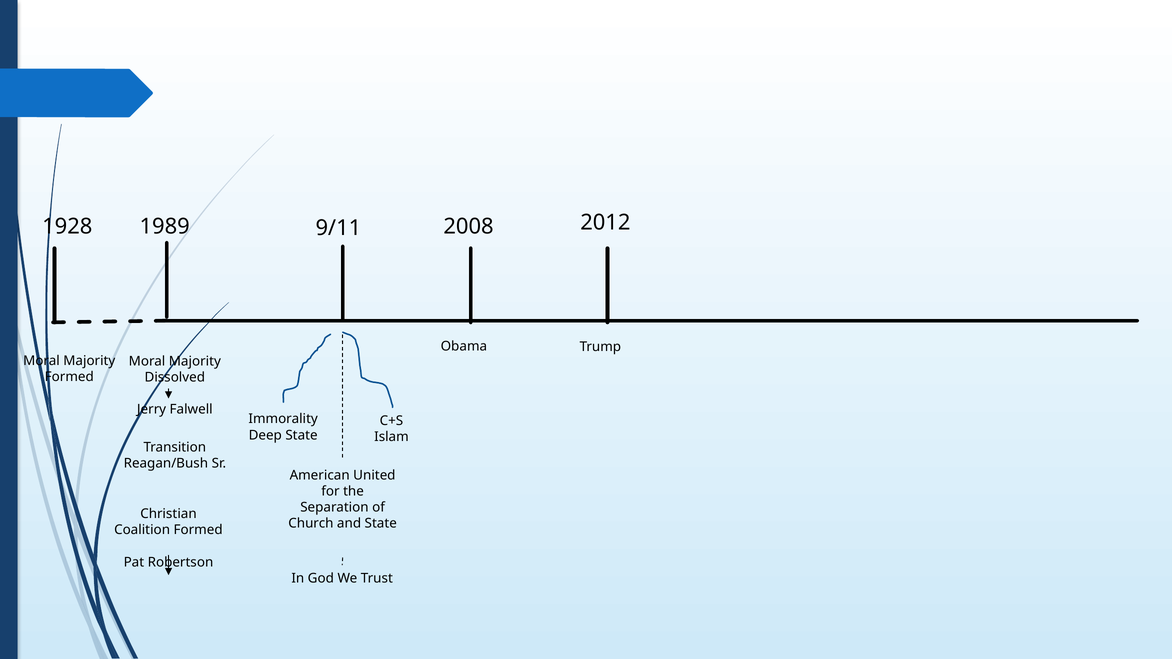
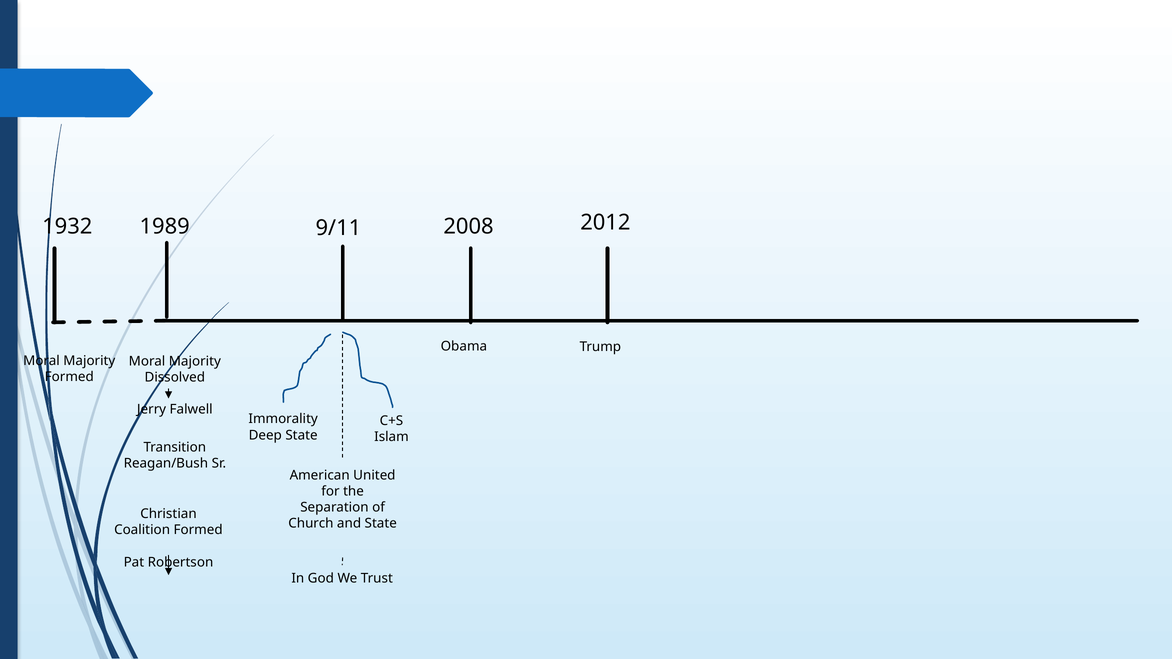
1928: 1928 -> 1932 (67, 226)
